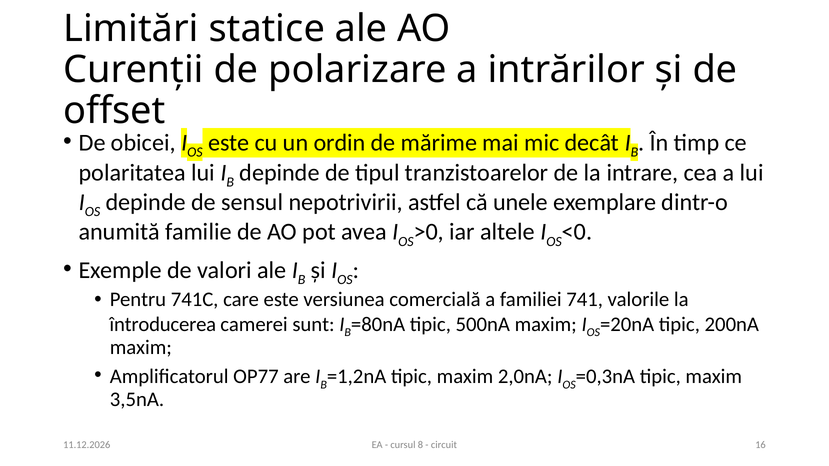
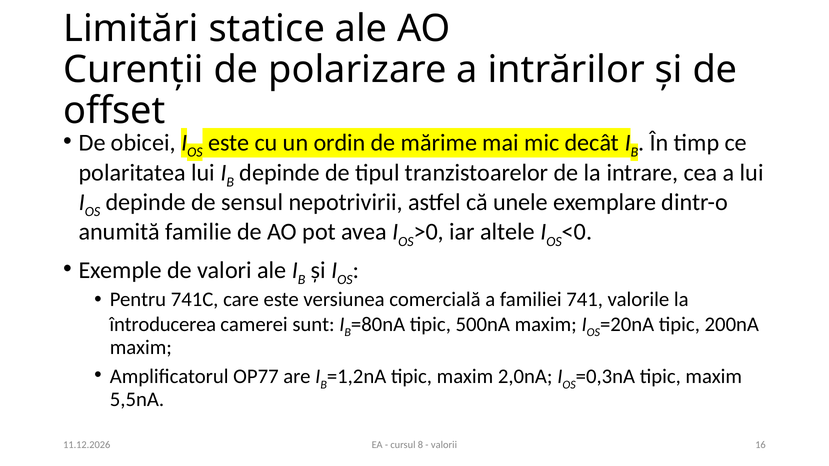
3,5nA: 3,5nA -> 5,5nA (137, 400)
circuit: circuit -> valorii (444, 445)
